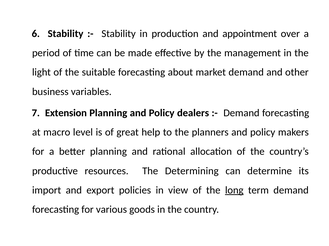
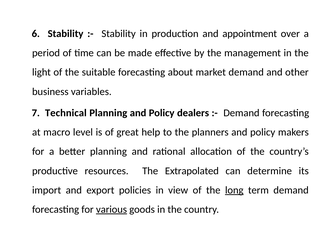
Extension: Extension -> Technical (66, 113)
Determining: Determining -> Extrapolated (192, 171)
various underline: none -> present (111, 210)
